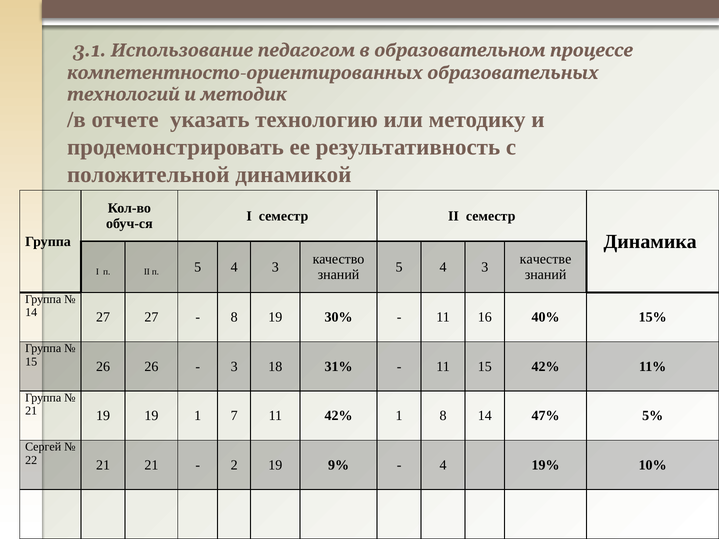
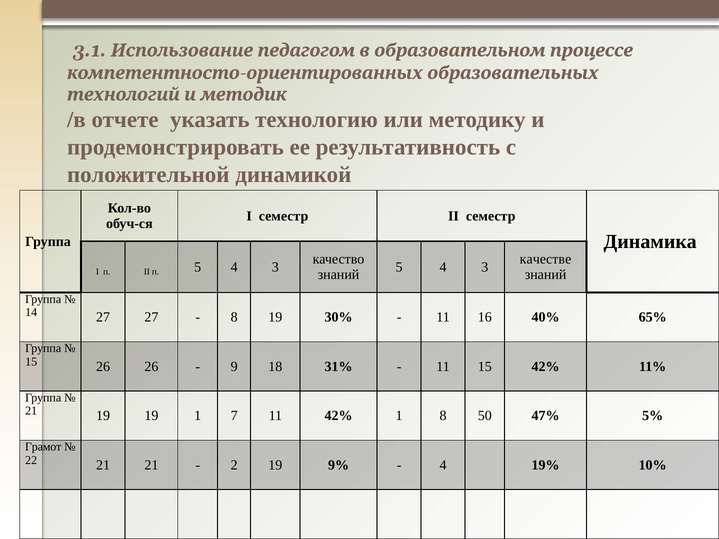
15%: 15% -> 65% (653, 317)
3: 3 -> 9 (234, 367)
8 14: 14 -> 50 (485, 416)
Сергей: Сергей -> Грамот (43, 447)
